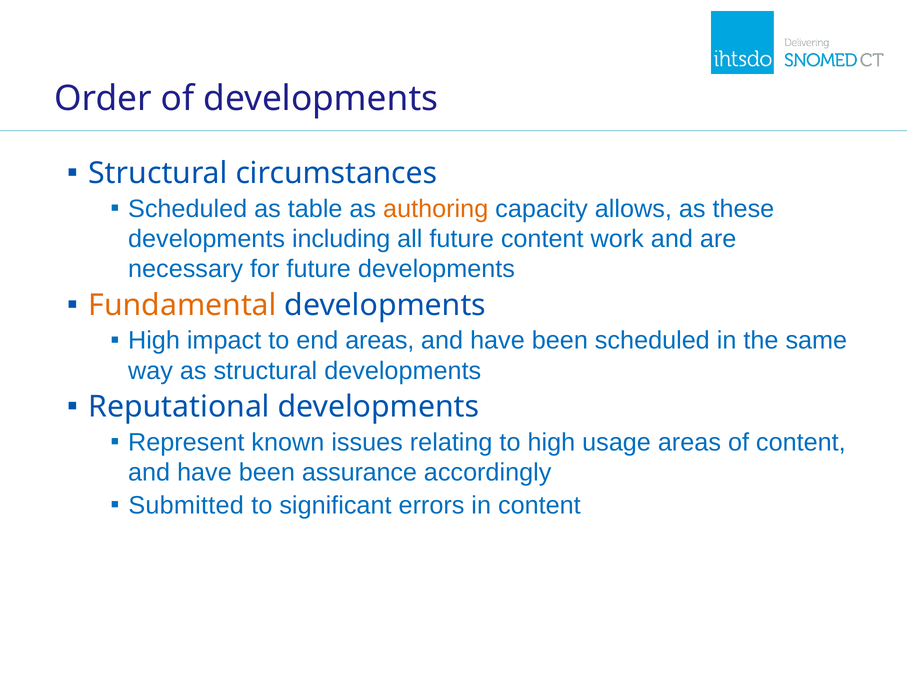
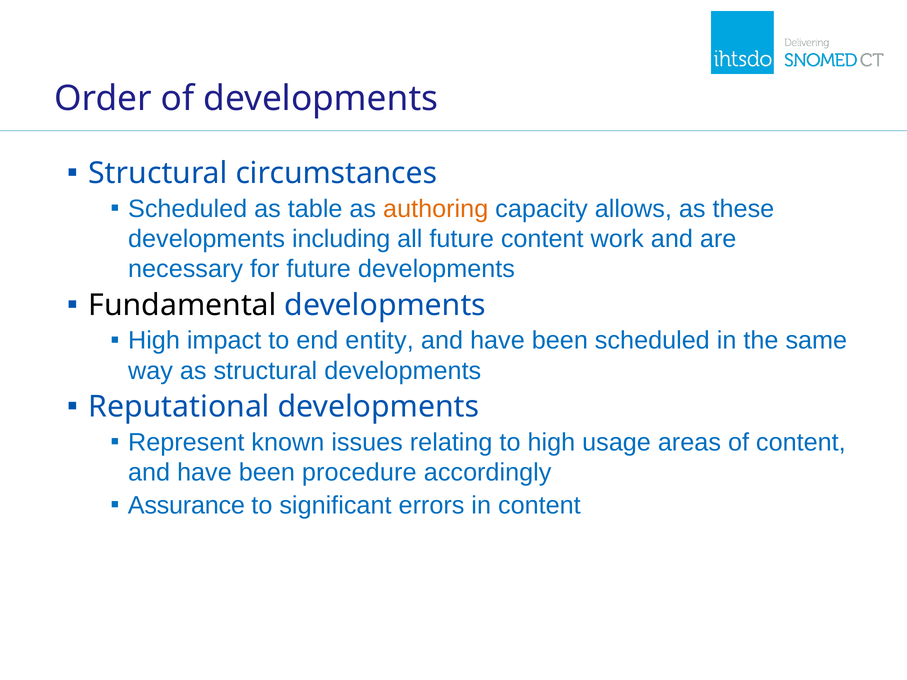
Fundamental colour: orange -> black (183, 305)
end areas: areas -> entity (380, 341)
assurance: assurance -> procedure (359, 473)
Submitted: Submitted -> Assurance (186, 506)
